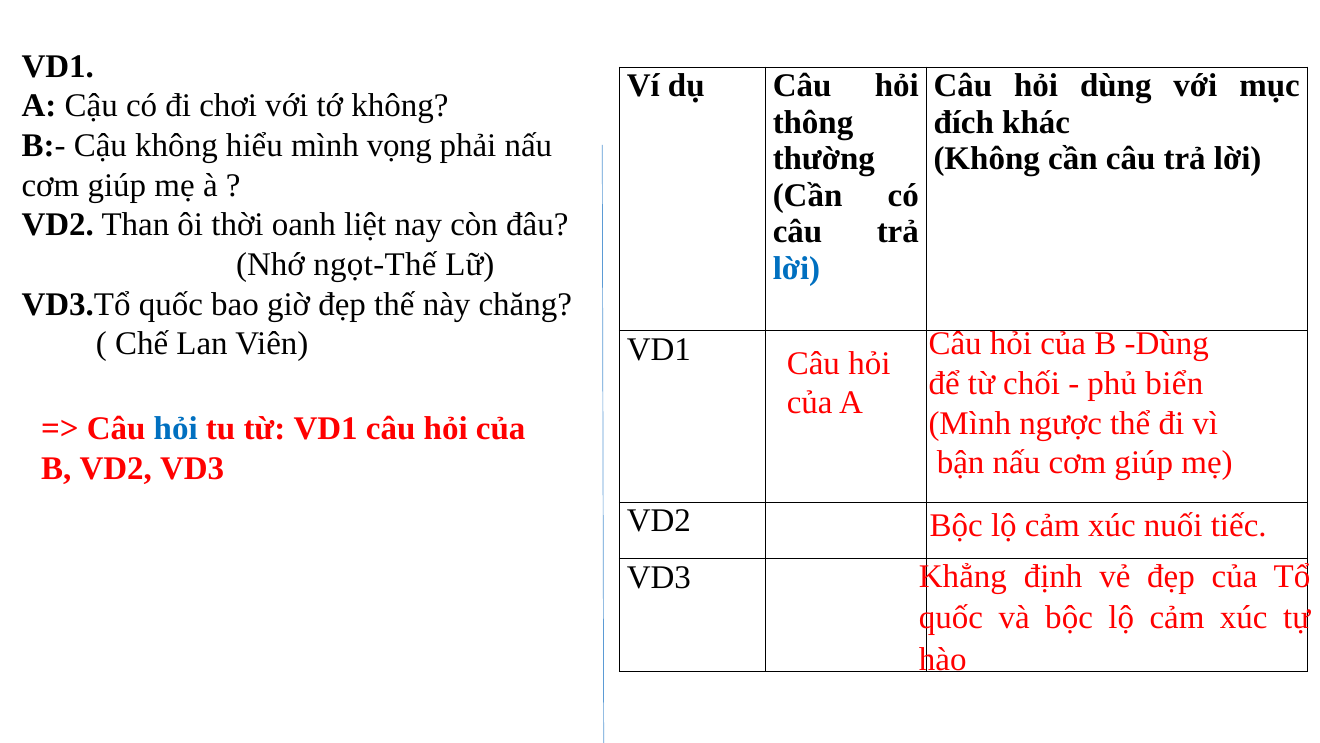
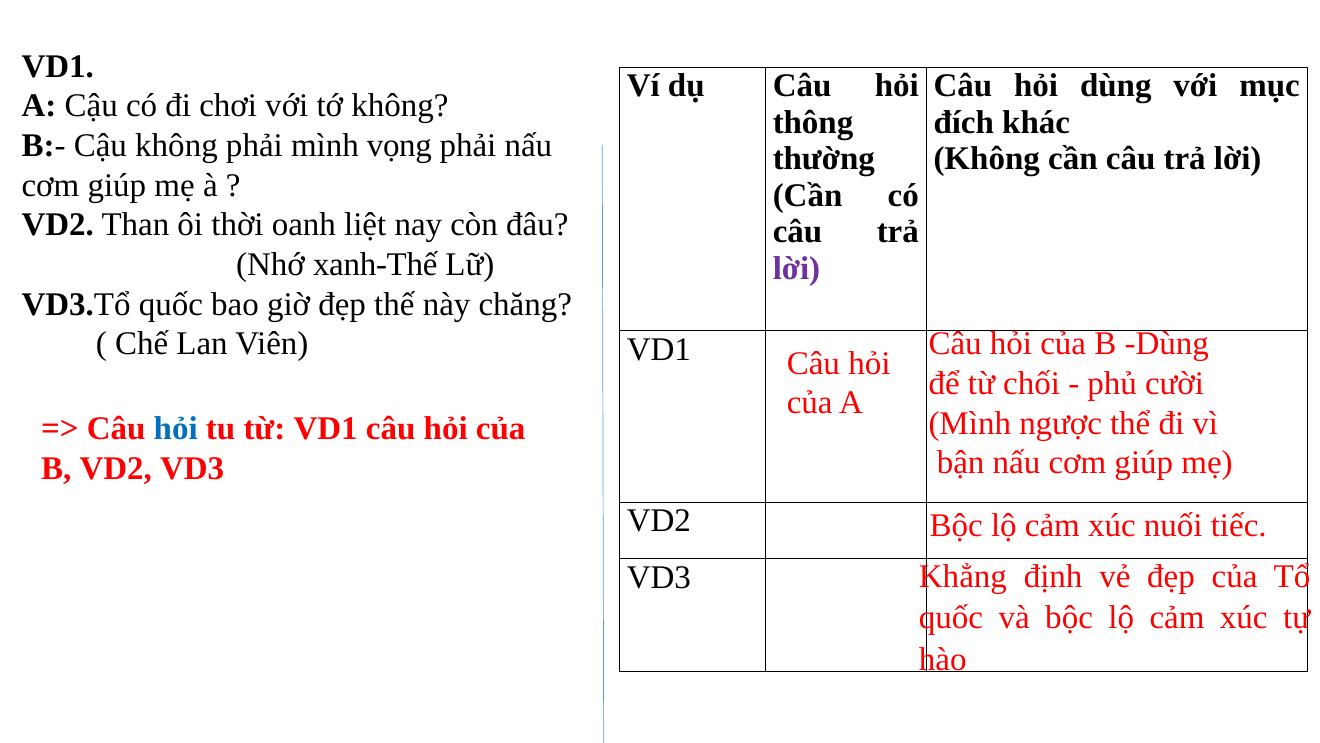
không hiểu: hiểu -> phải (254, 146)
ngọt-Thế: ngọt-Thế -> xanh-Thế (375, 264)
lời colour: blue -> purple (797, 268)
biển: biển -> cười (1175, 383)
